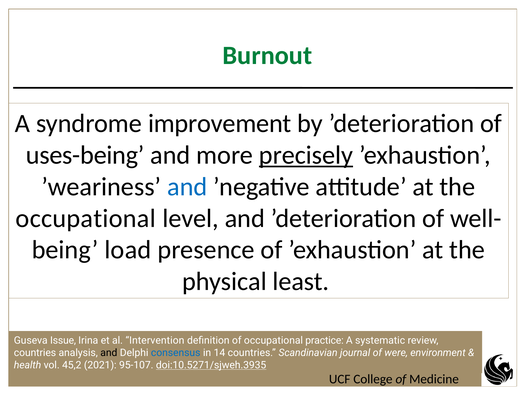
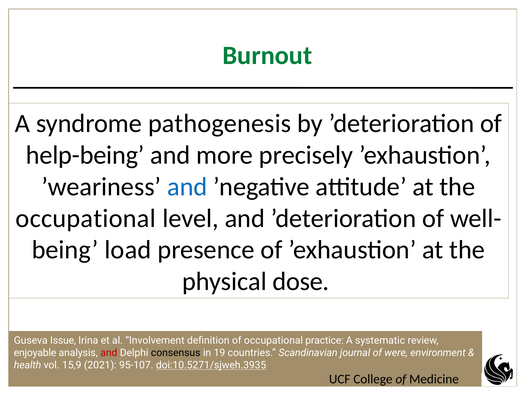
improvement: improvement -> pathogenesis (220, 123)
uses-being: uses-being -> help-being (85, 155)
precisely underline: present -> none (306, 155)
least: least -> dose (301, 281)
Intervention: Intervention -> Involvement (155, 340)
countries: countries -> enjoyable (35, 352)
and colour: black -> red (109, 352)
consensus colour: blue -> black (176, 352)
14: 14 -> 19 (219, 352)
45,2: 45,2 -> 15,9 (72, 365)
